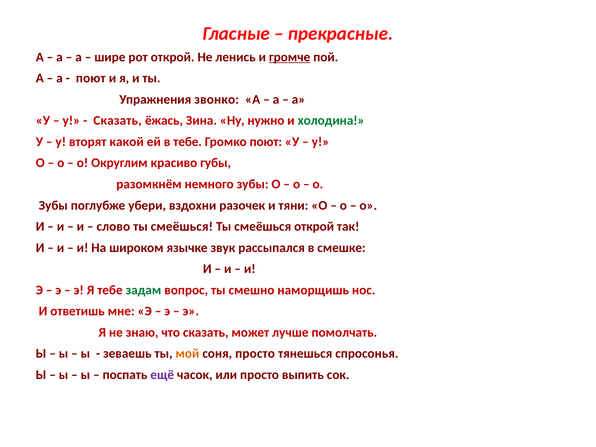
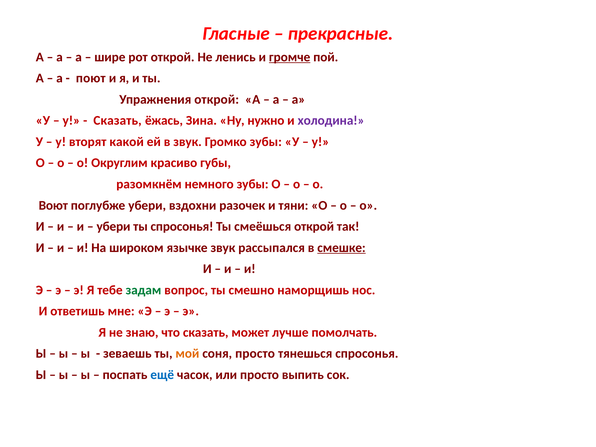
Упражнения звонко: звонко -> открой (217, 99)
холодина colour: green -> purple (331, 121)
в тебе: тебе -> звук (188, 142)
Громко поют: поют -> зубы (266, 142)
Зубы: Зубы -> Воют (53, 205)
слово: слово -> убери (113, 227)
смеёшься: смеёшься -> спросонья (182, 227)
смешке underline: none -> present (341, 248)
ещё colour: purple -> blue (162, 375)
